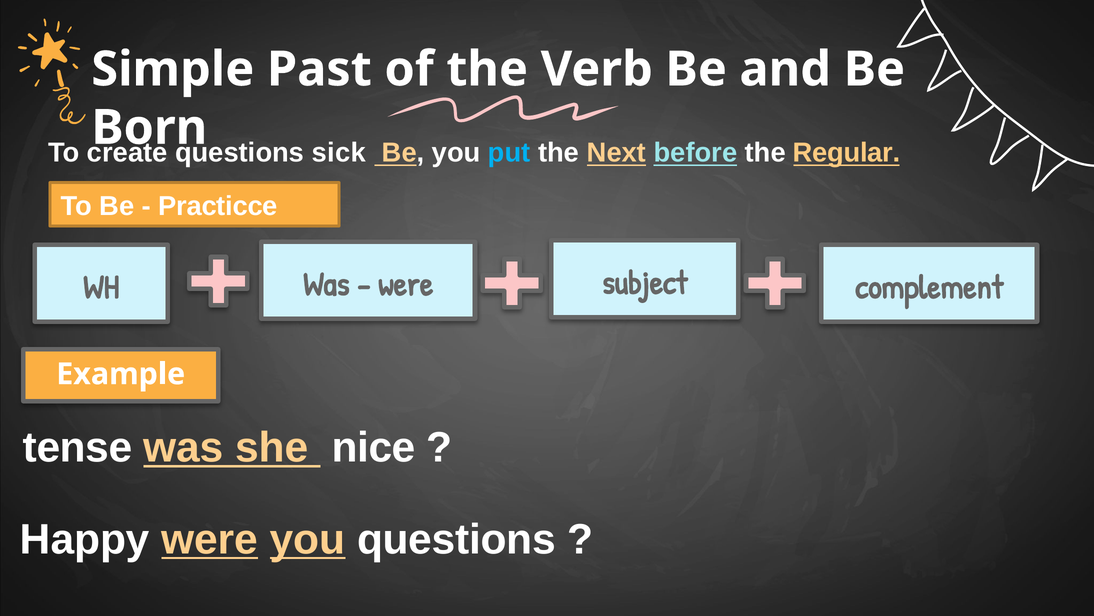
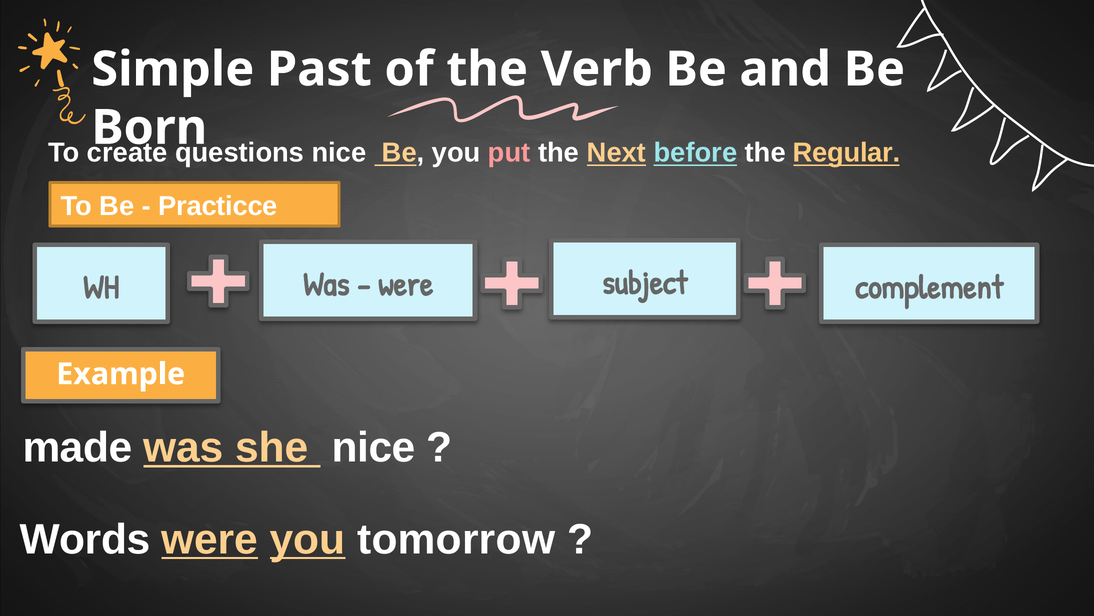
questions sick: sick -> nice (339, 153)
put colour: light blue -> pink (509, 153)
tense: tense -> made (77, 447)
Happy: Happy -> Words (85, 539)
you questions: questions -> tomorrow (456, 539)
